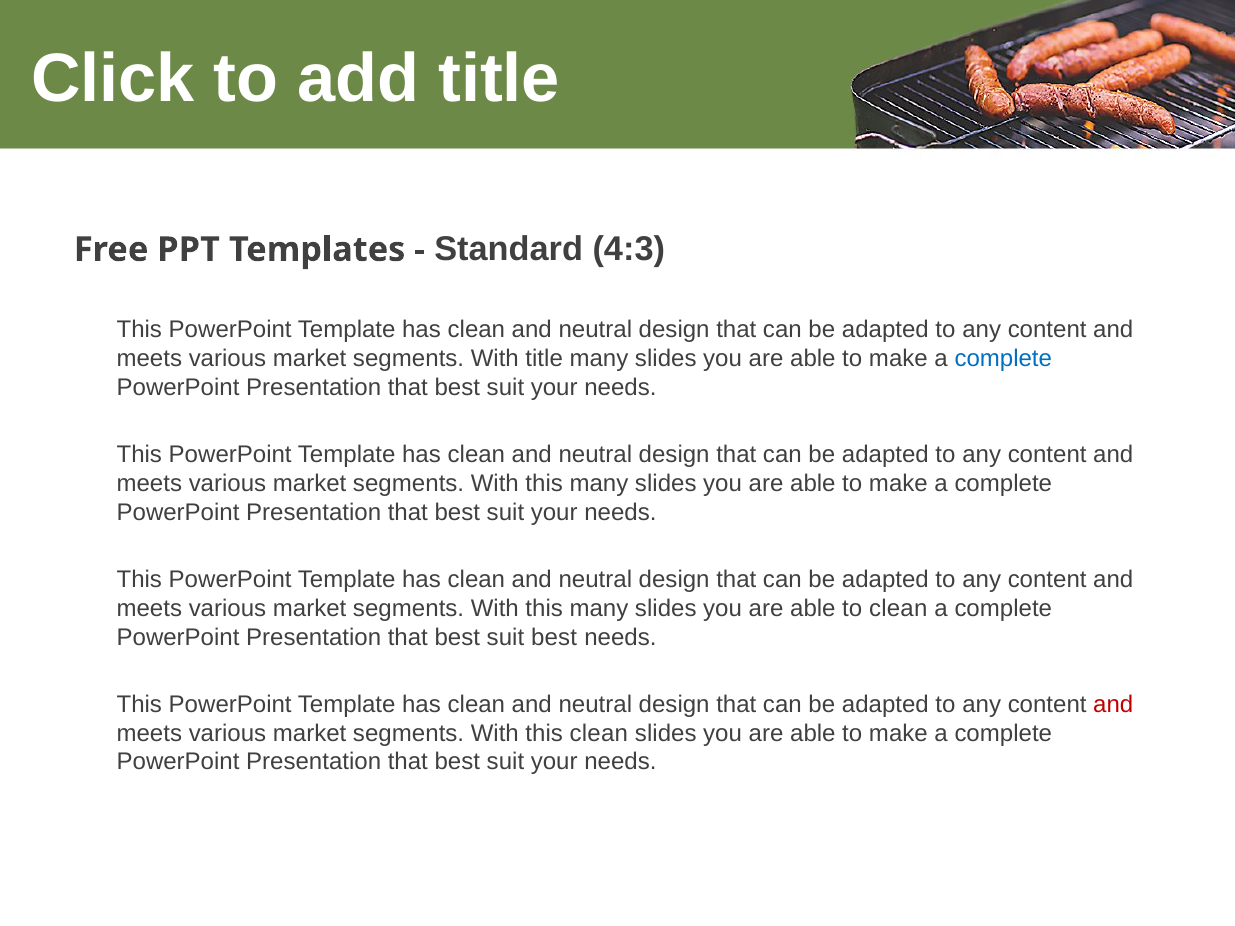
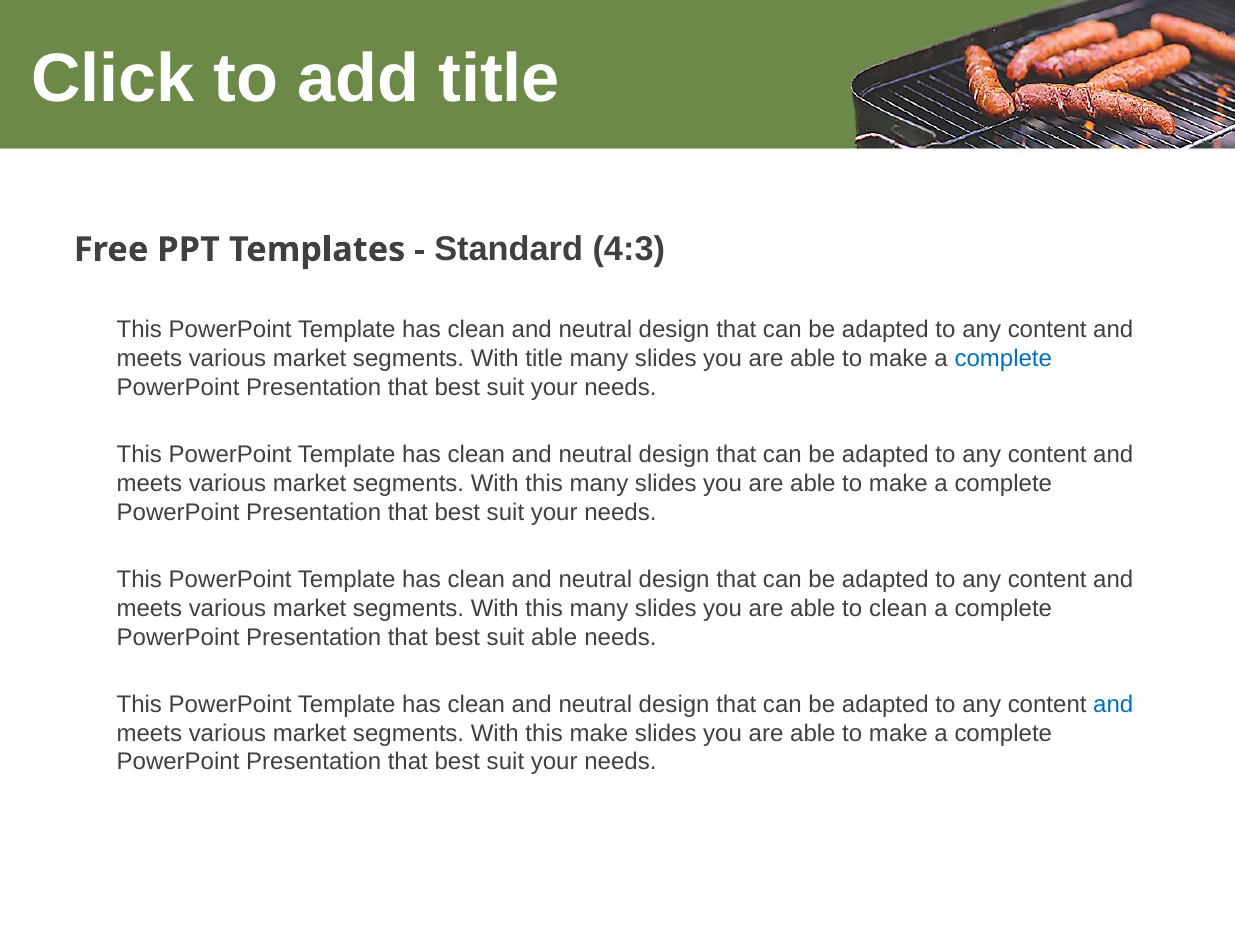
suit best: best -> able (554, 637)
and colour: red -> blue (1113, 705)
this clean: clean -> make (599, 733)
